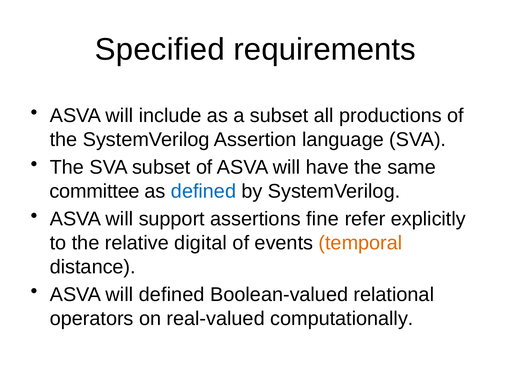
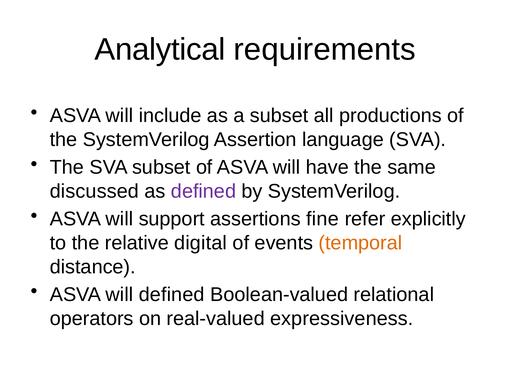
Specified: Specified -> Analytical (160, 49)
committee: committee -> discussed (94, 191)
defined colour: blue -> purple (204, 191)
computationally: computationally -> expressiveness (342, 319)
